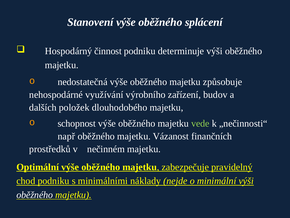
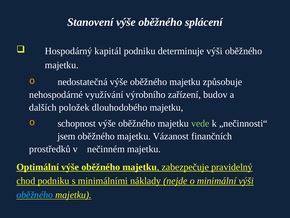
činnost: činnost -> kapitál (108, 51)
např: např -> jsem (66, 136)
oběžného colour: white -> light blue (35, 194)
